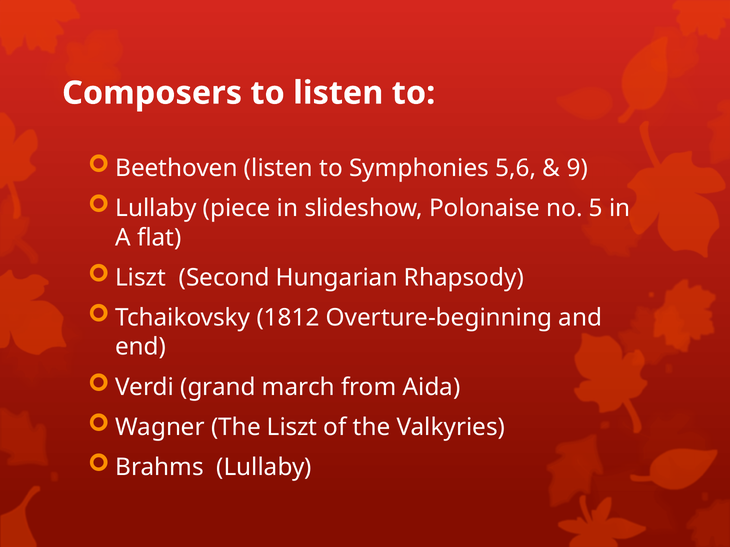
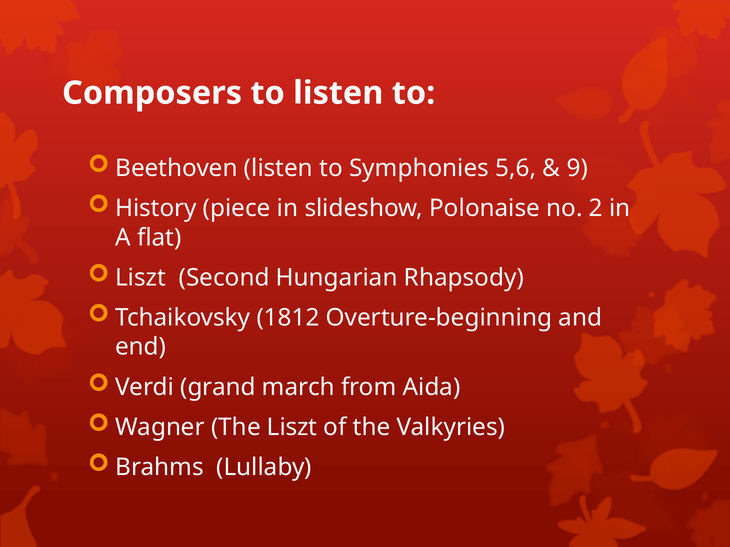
Lullaby: Lullaby -> History (156, 209)
5: 5 -> 2 (596, 209)
